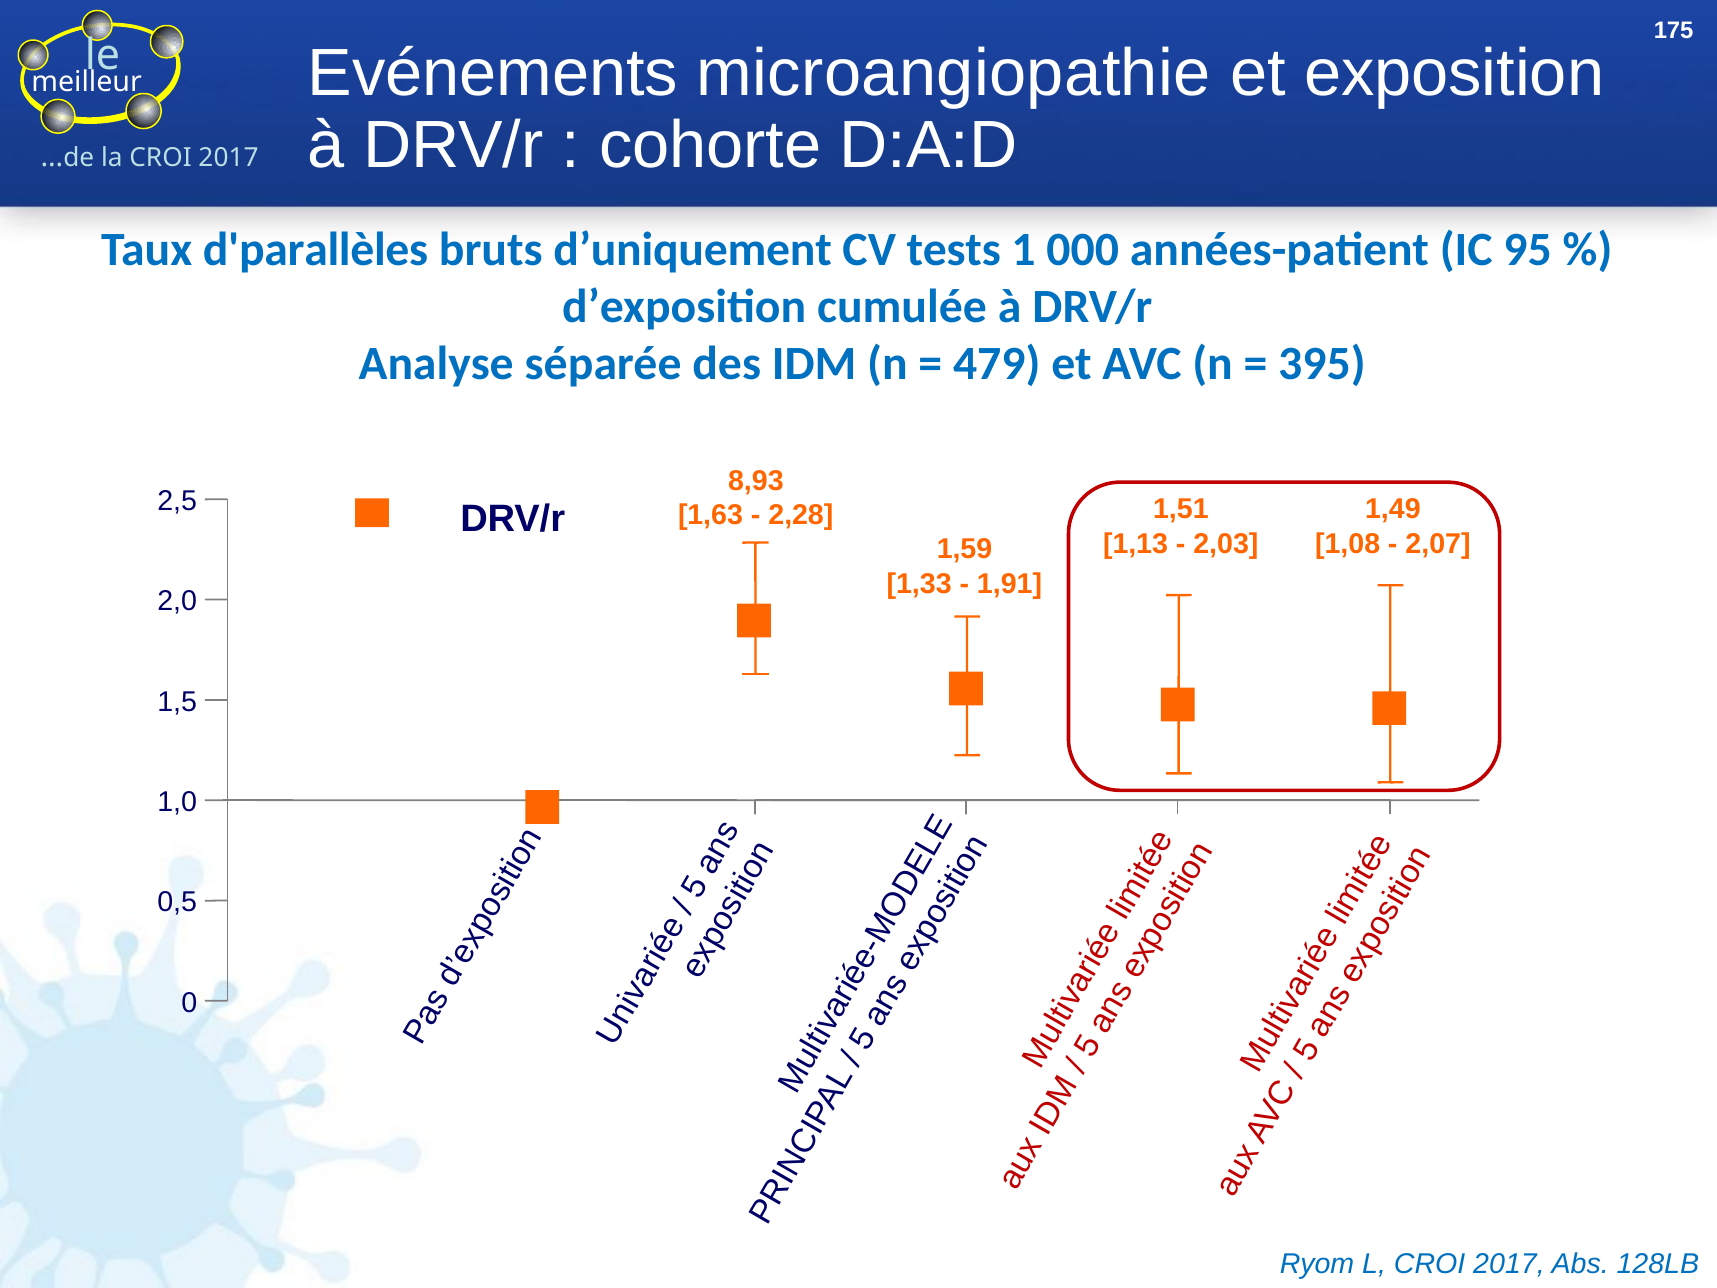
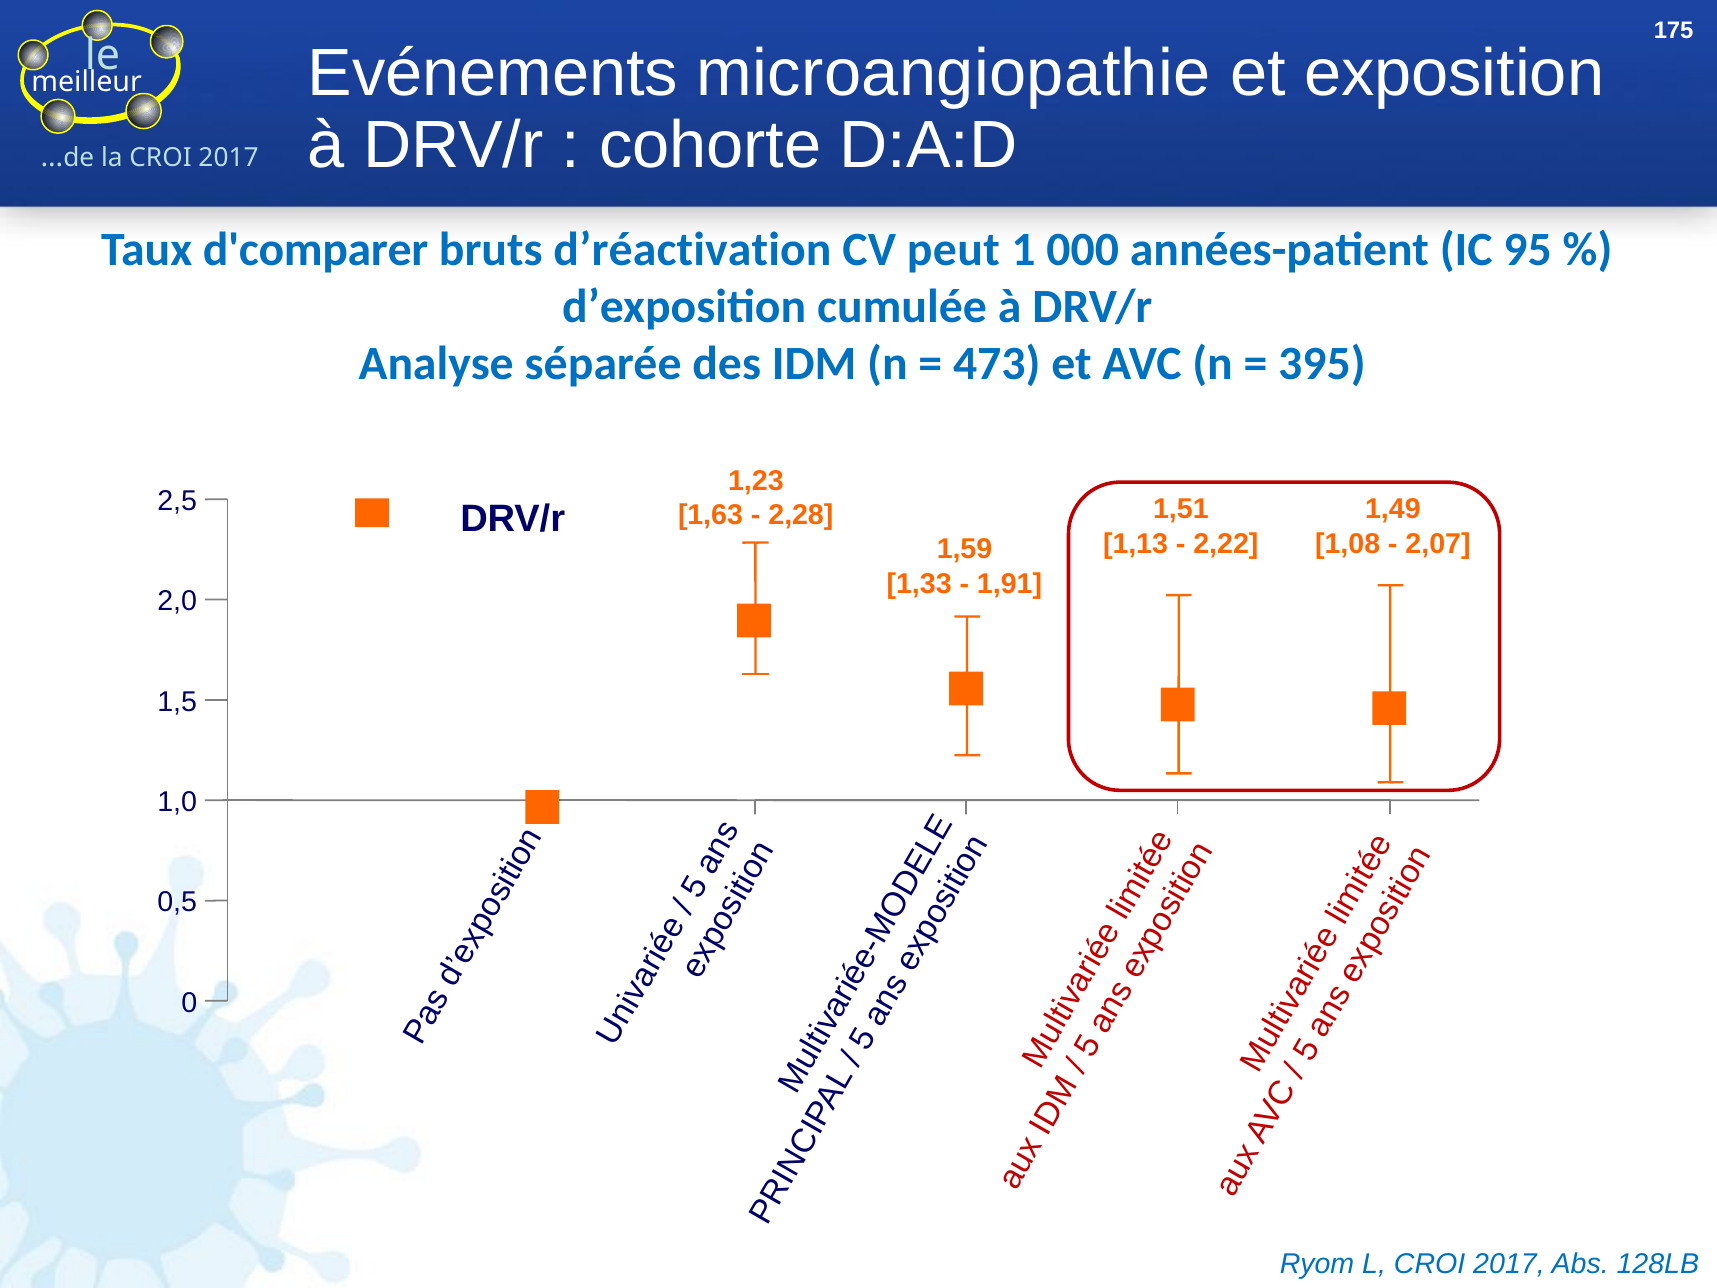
d'parallèles: d'parallèles -> d'comparer (316, 250)
d’uniquement: d’uniquement -> d’réactivation (692, 250)
tests: tests -> peut (953, 250)
479: 479 -> 473 (997, 364)
8,93: 8,93 -> 1,23 (756, 481)
2,03: 2,03 -> 2,22 (1226, 544)
